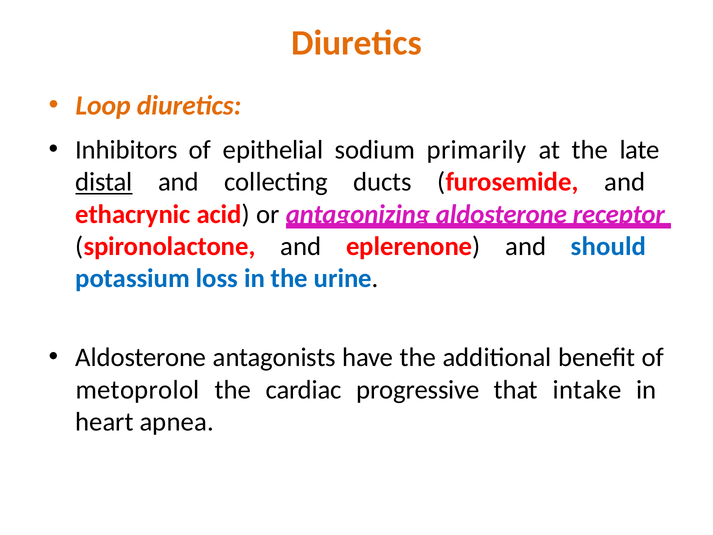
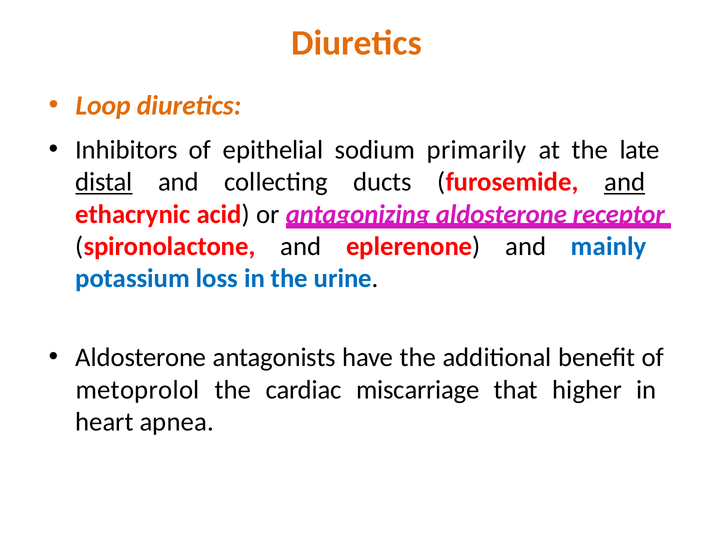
and underline: none -> present (625, 182)
should: should -> mainly (609, 246)
progressive: progressive -> miscarriage (418, 389)
intake: intake -> higher (587, 389)
